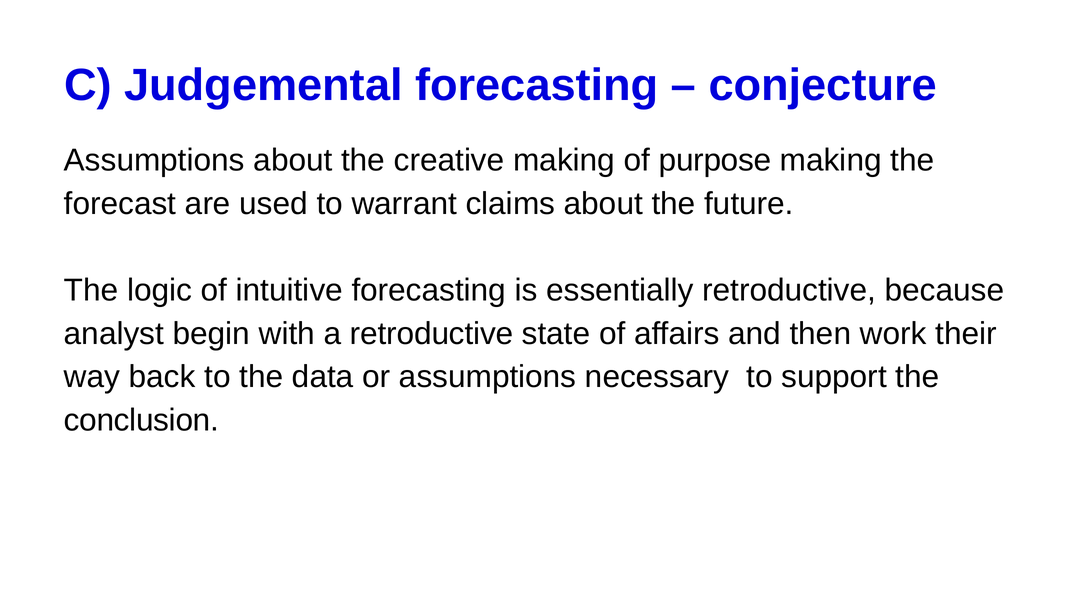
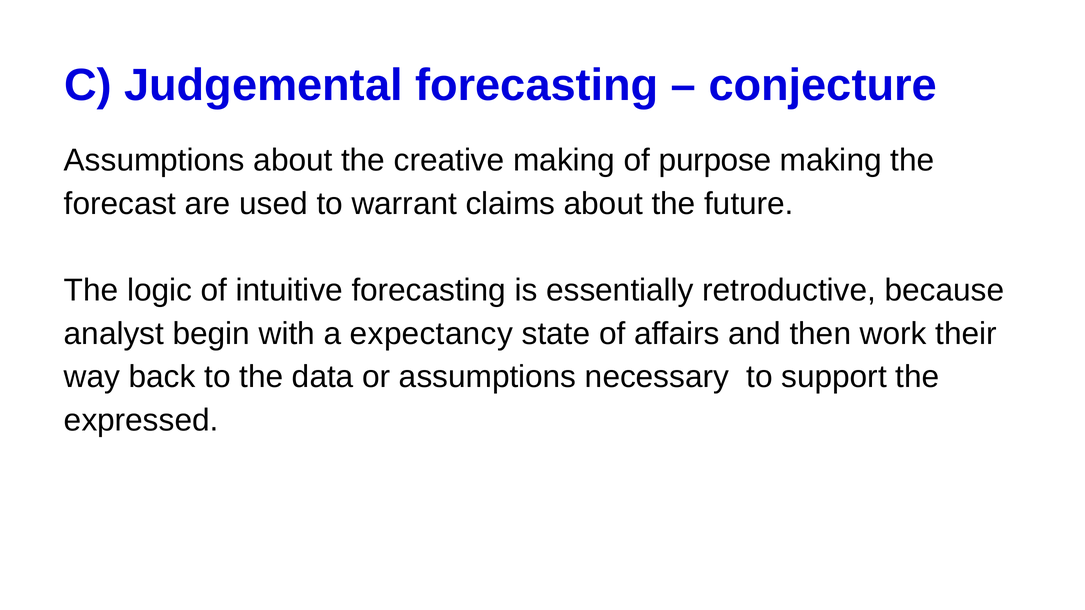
a retroductive: retroductive -> expectancy (431, 334)
conclusion: conclusion -> expressed (141, 420)
